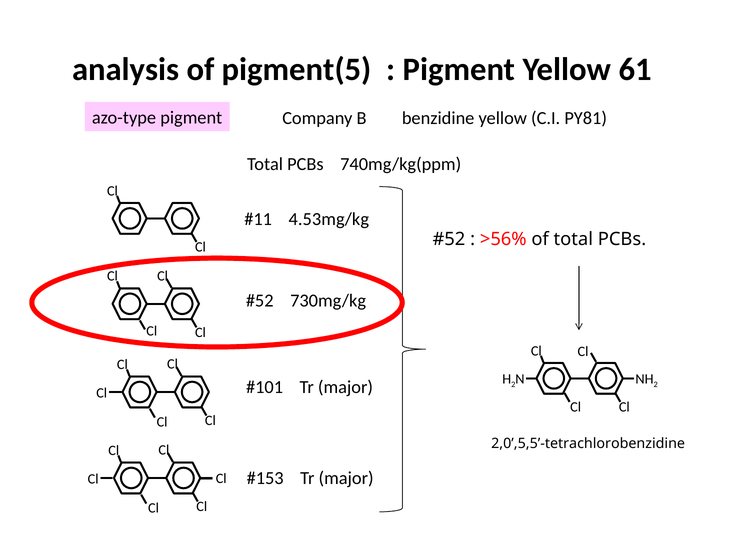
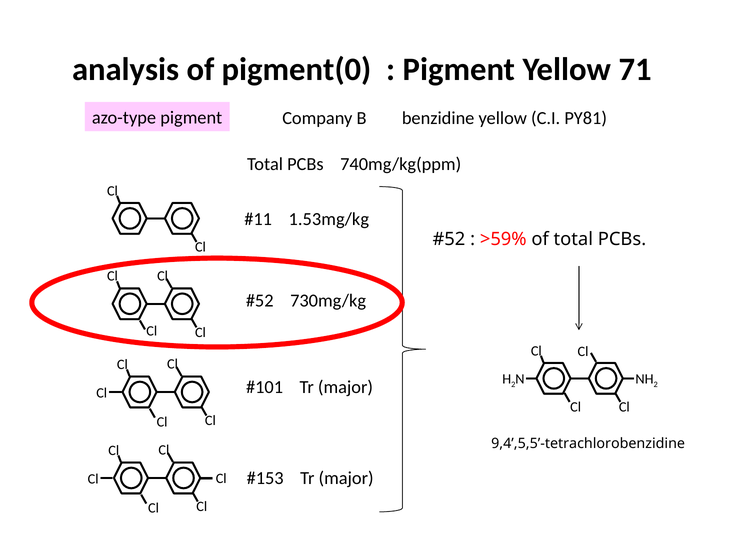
pigment(5: pigment(5 -> pigment(0 (297, 70)
61: 61 -> 71 (635, 70)
4.53mg/kg: 4.53mg/kg -> 1.53mg/kg (329, 219)
>56%: >56% -> >59% (503, 239)
2,0’,5,5’-tetrachlorobenzidine: 2,0’,5,5’-tetrachlorobenzidine -> 9,4’,5,5’-tetrachlorobenzidine (588, 444)
